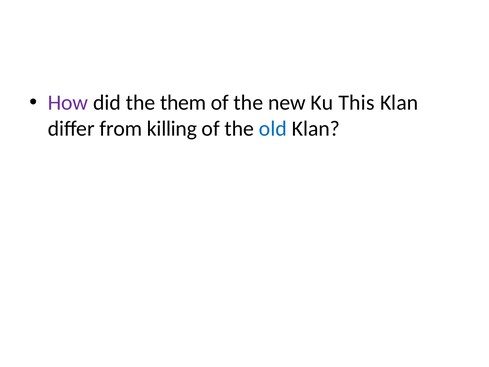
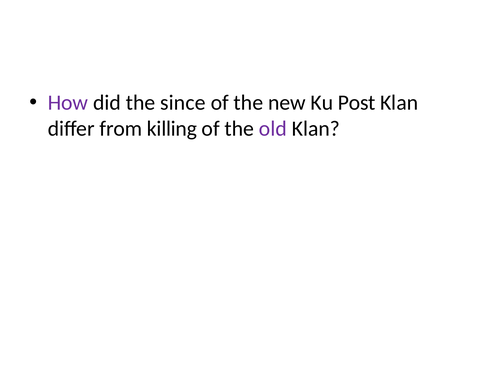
them: them -> since (183, 103)
This: This -> Post (357, 103)
old colour: blue -> purple (273, 129)
